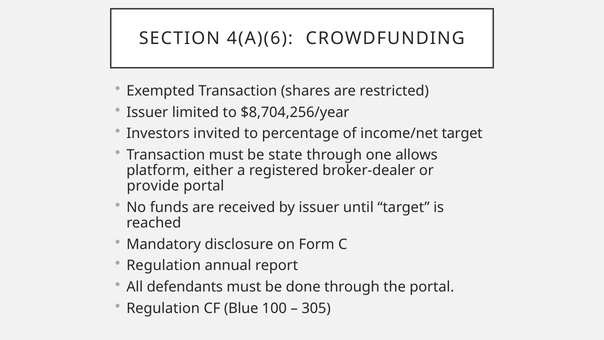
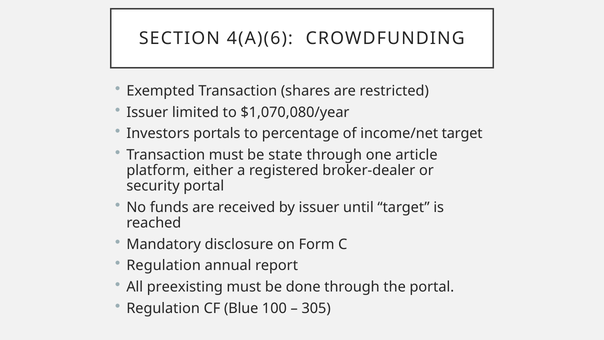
$8,704,256/year: $8,704,256/year -> $1,070,080/year (295, 112)
invited: invited -> portals (217, 134)
allows: allows -> article (416, 155)
provide: provide -> security (153, 186)
defendants: defendants -> preexisting (185, 287)
